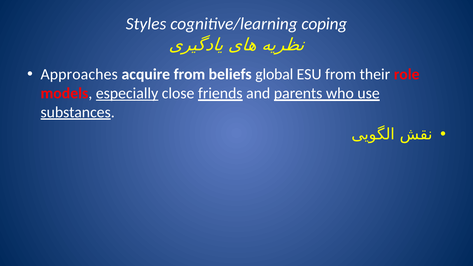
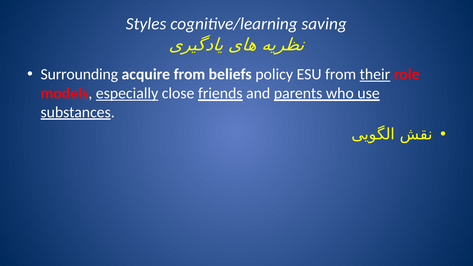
coping: coping -> saving (324, 24)
Approaches: Approaches -> Surrounding (79, 74)
global: global -> policy (274, 74)
their underline: none -> present (375, 74)
